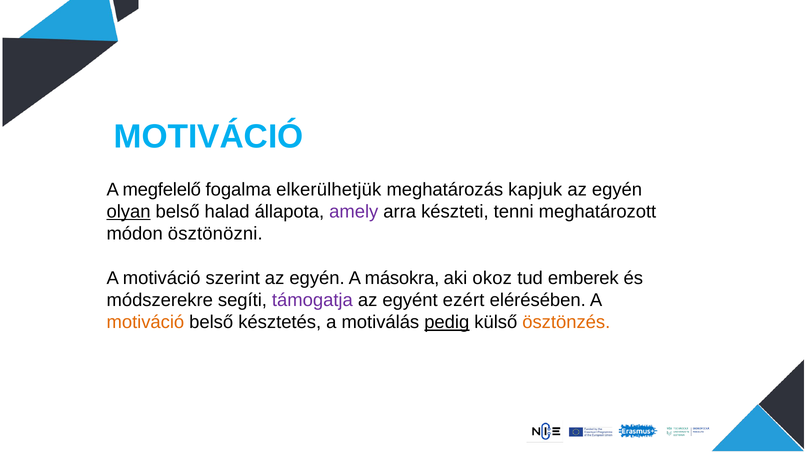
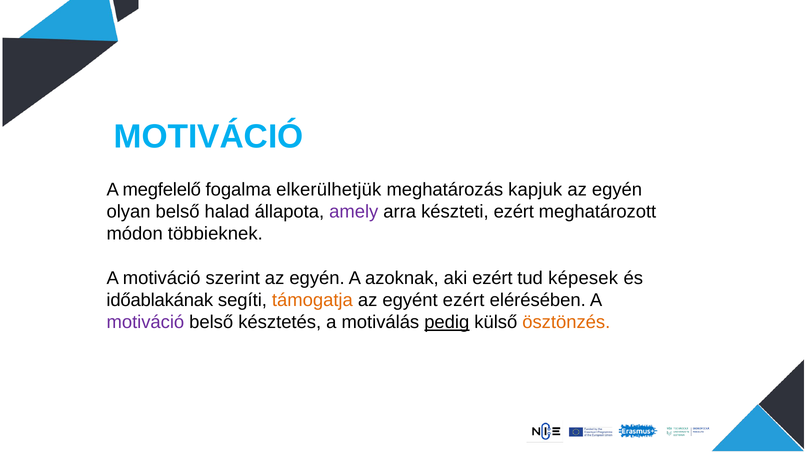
olyan underline: present -> none (129, 212)
készteti tenni: tenni -> ezért (514, 212)
ösztönözni: ösztönözni -> többieknek (215, 234)
másokra: másokra -> azoknak (402, 278)
aki okoz: okoz -> ezért (492, 278)
emberek: emberek -> képesek (583, 278)
módszerekre: módszerekre -> időablakának (160, 300)
támogatja colour: purple -> orange (312, 300)
motiváció colour: orange -> purple (145, 322)
